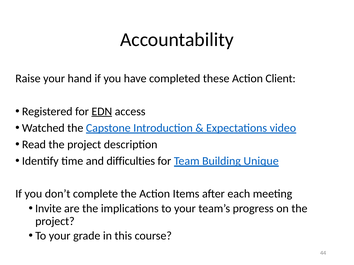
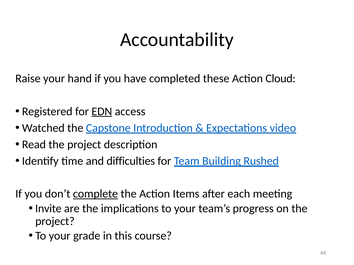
Client: Client -> Cloud (281, 79)
Unique: Unique -> Rushed (261, 161)
complete underline: none -> present (95, 194)
